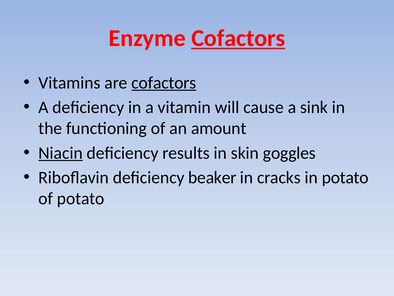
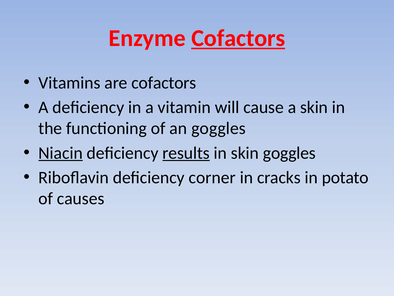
cofactors underline: present -> none (164, 83)
a sink: sink -> skin (314, 107)
an amount: amount -> goggles (219, 128)
results underline: none -> present (186, 153)
beaker: beaker -> corner (212, 177)
of potato: potato -> causes (81, 198)
